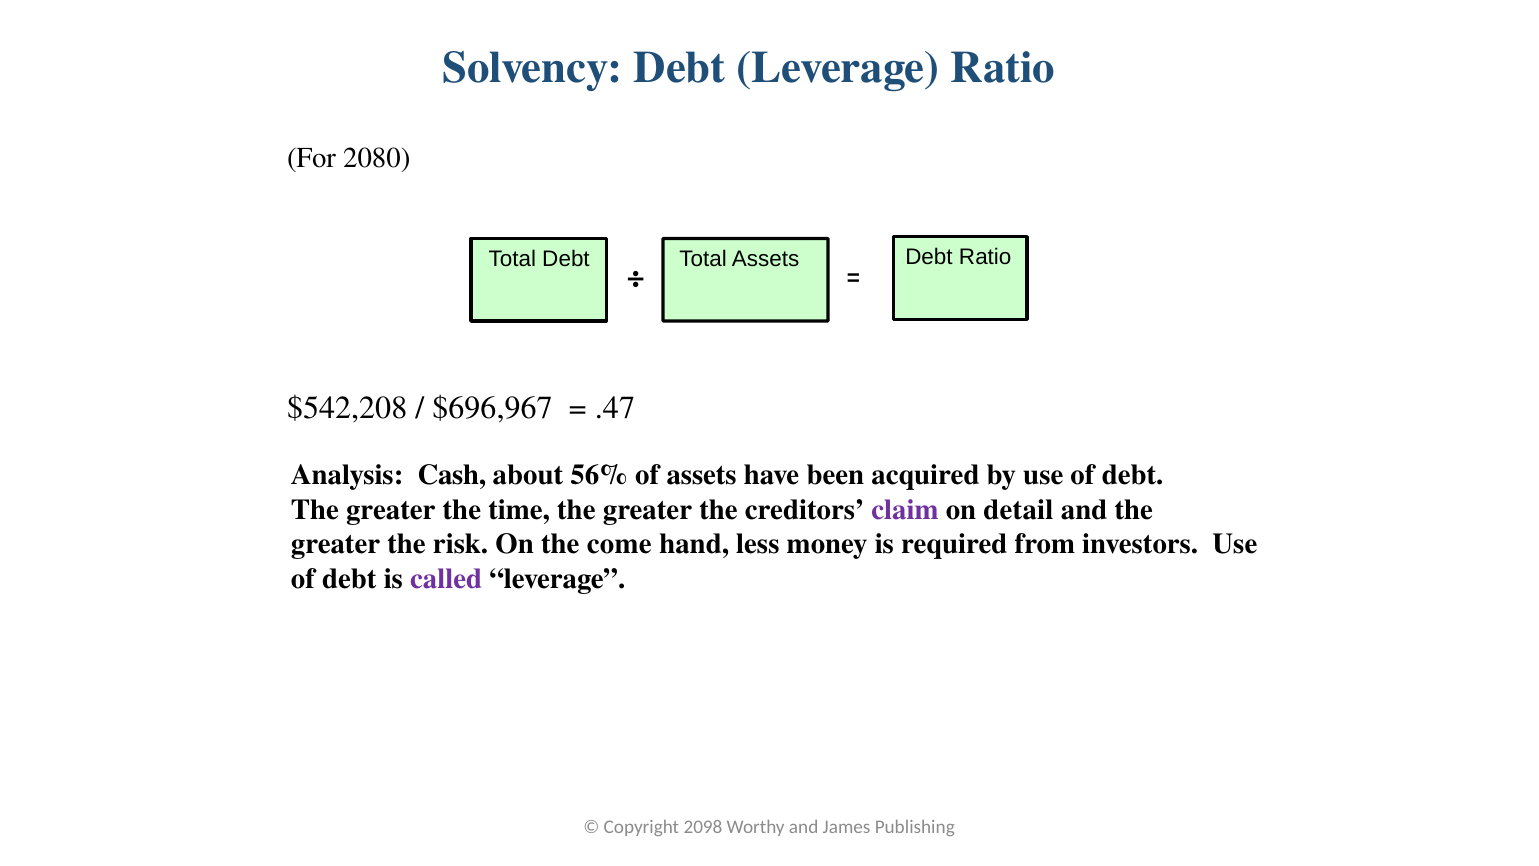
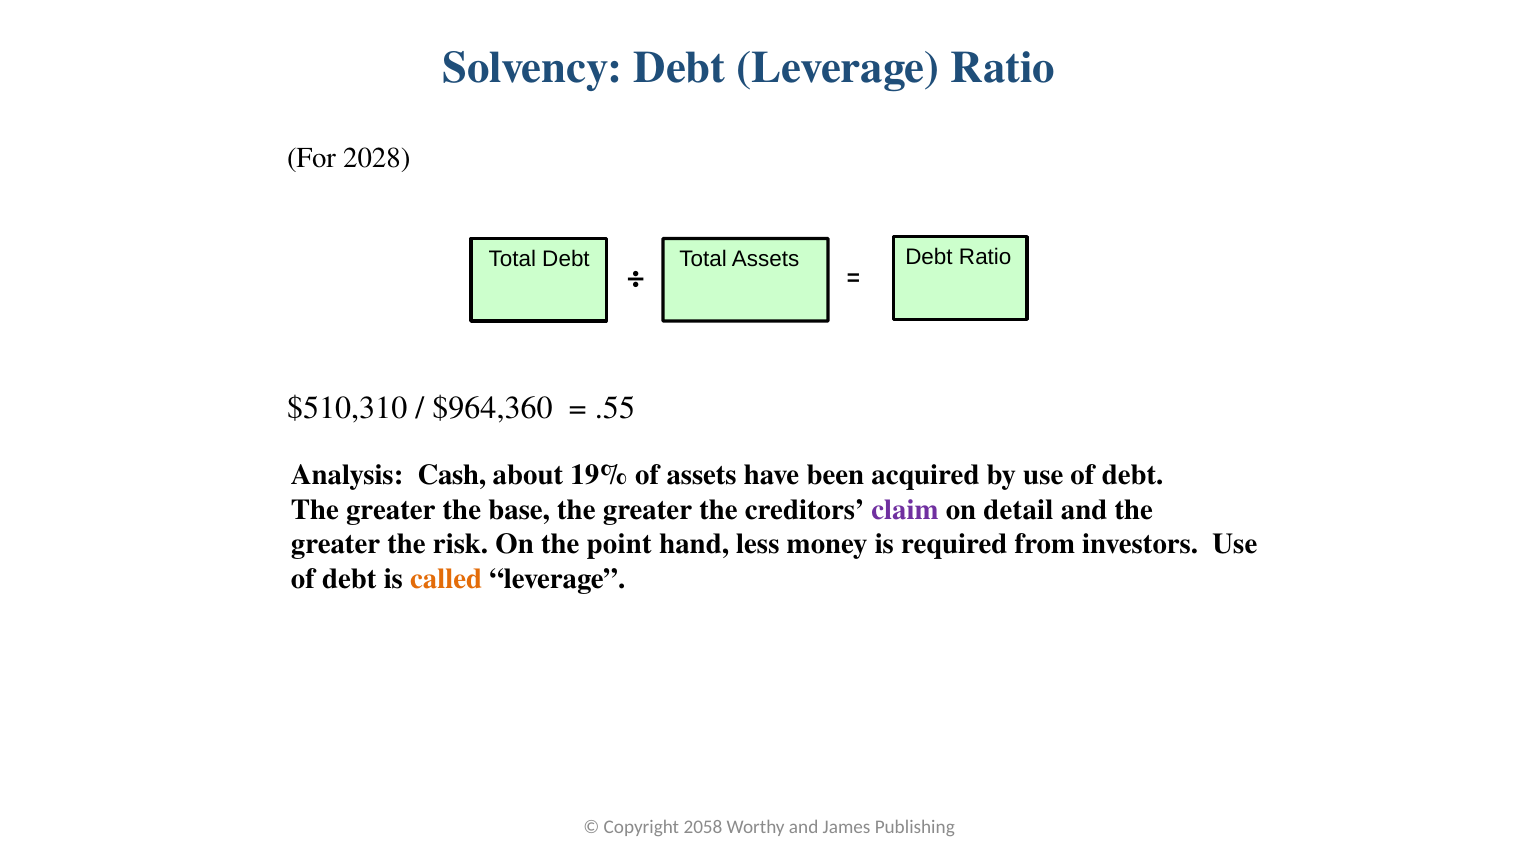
2080: 2080 -> 2028 (377, 158)
$542,208: $542,208 -> $510,310 (347, 408)
$696,967: $696,967 -> $964,360 (493, 408)
.47: .47 -> .55 (615, 408)
56%: 56% -> 19% (599, 475)
time: time -> base (519, 509)
come: come -> point (619, 544)
called colour: purple -> orange (446, 579)
2098: 2098 -> 2058 (703, 827)
